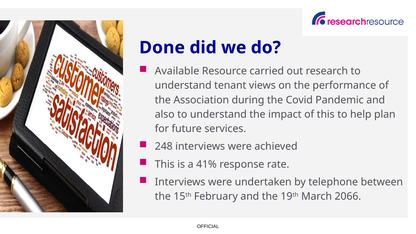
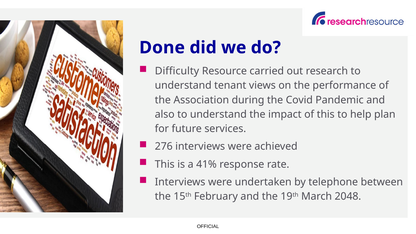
Available: Available -> Difficulty (177, 71)
248: 248 -> 276 (164, 146)
2066: 2066 -> 2048 (348, 196)
